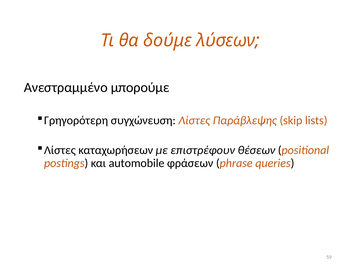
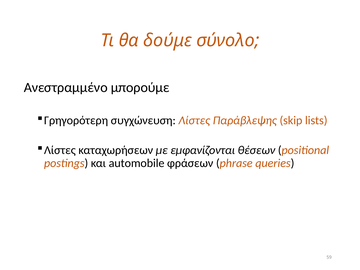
λύσεων: λύσεων -> σύνολο (228, 40)
επιστρέφουν: επιστρέφουν -> εμφανίζονται (203, 150)
